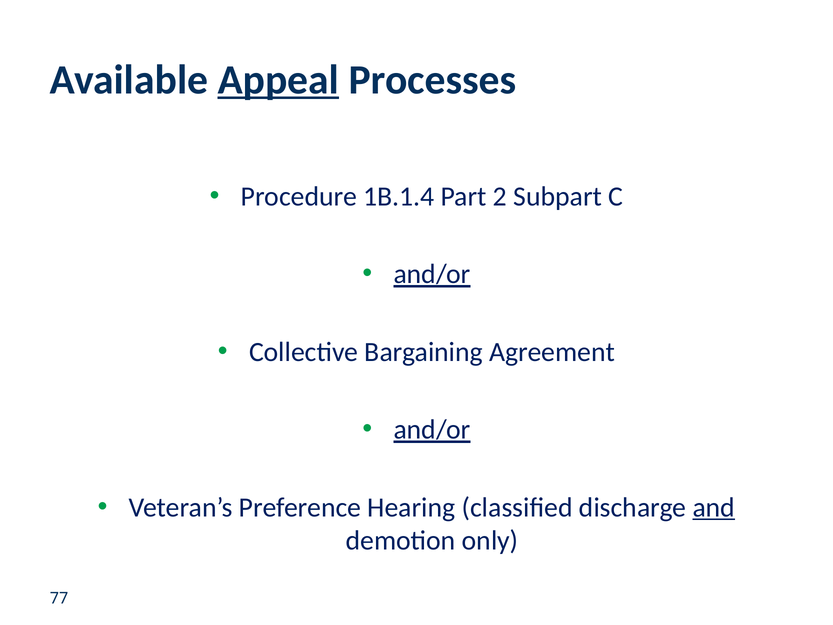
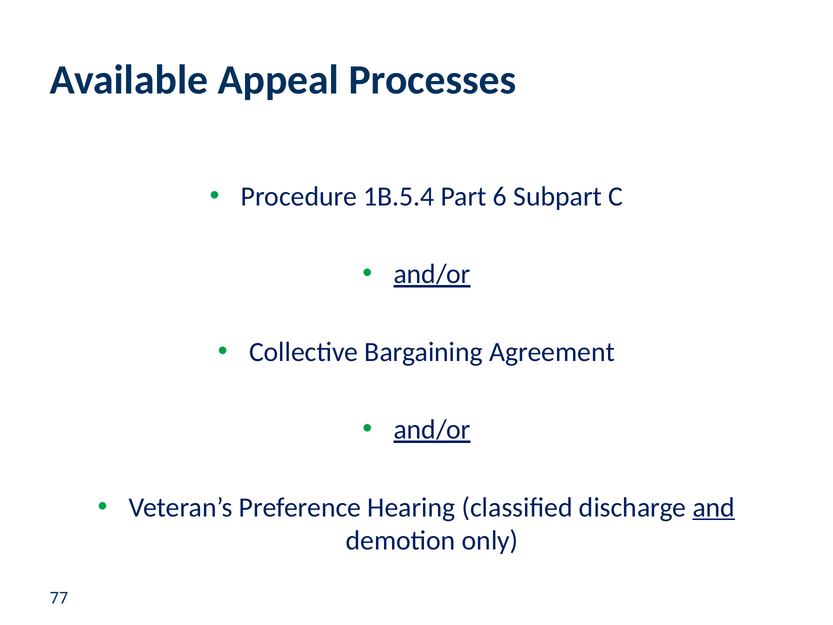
Appeal underline: present -> none (278, 80)
1B.1.4: 1B.1.4 -> 1B.5.4 (399, 196)
2: 2 -> 6 (500, 196)
